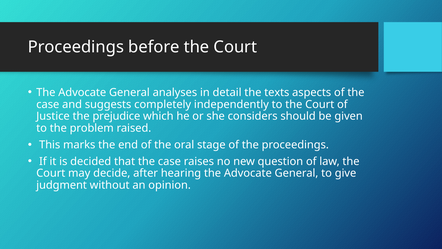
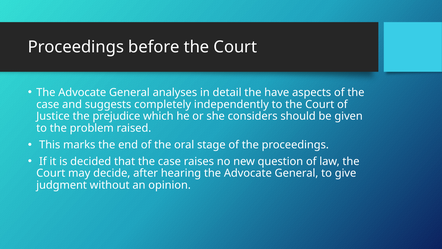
texts: texts -> have (277, 92)
